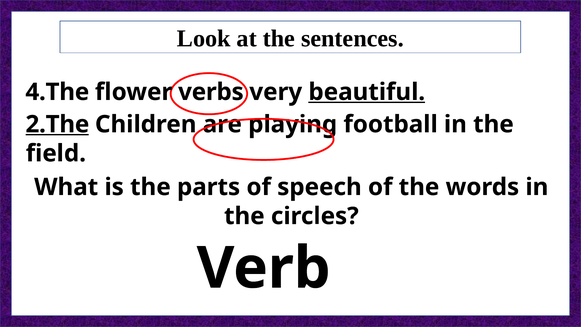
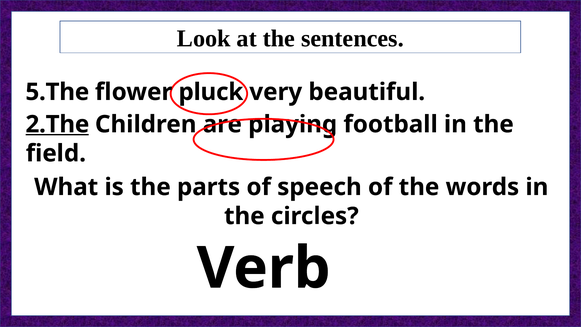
4.The: 4.The -> 5.The (57, 92)
verbs: verbs -> pluck (211, 92)
beautiful underline: present -> none (367, 92)
